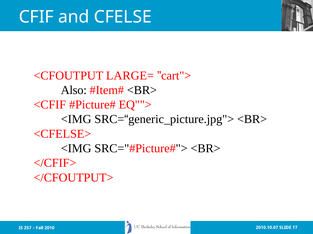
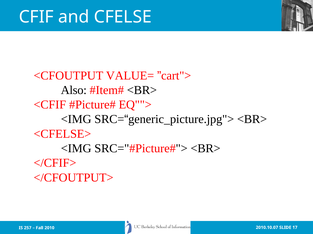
LARGE=: LARGE= -> VALUE= (130, 76)
